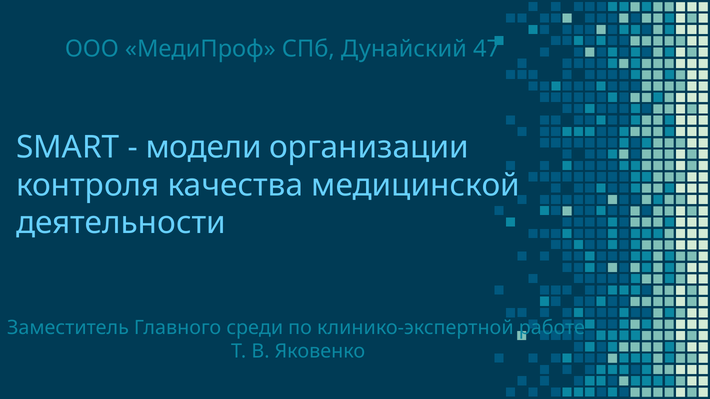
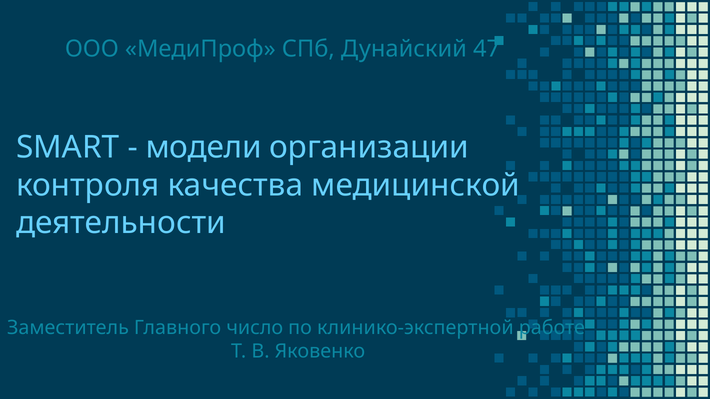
среди: среди -> число (255, 328)
